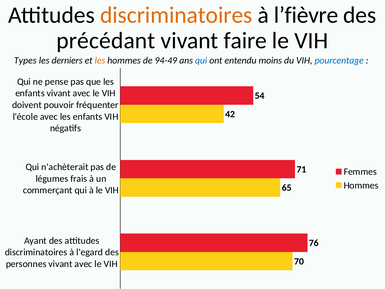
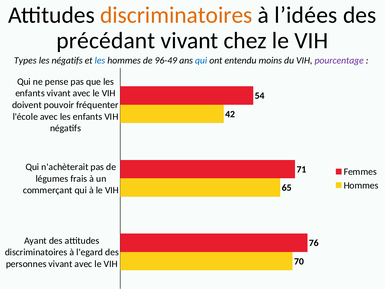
l’fièvre: l’fièvre -> l’idées (306, 15)
faire: faire -> chez (245, 40)
les derniers: derniers -> négatifs (67, 60)
les colour: orange -> blue (100, 60)
94-49: 94-49 -> 96-49 (166, 60)
pourcentage colour: blue -> purple (339, 60)
